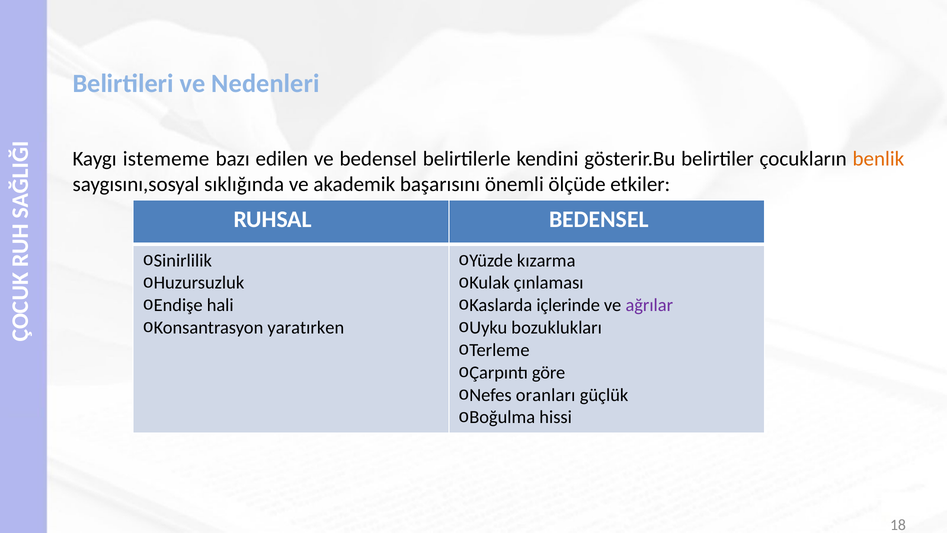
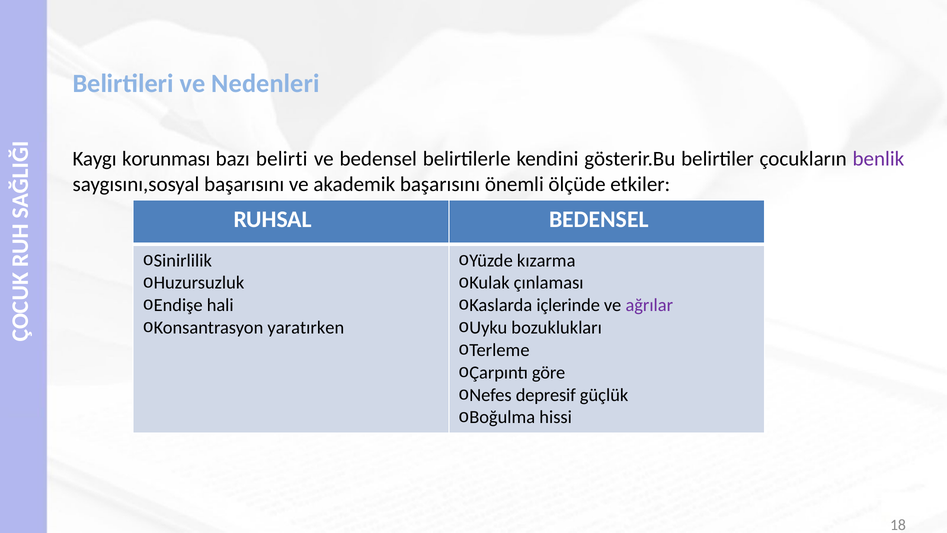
istememe: istememe -> korunması (166, 159)
edilen: edilen -> belirti (282, 159)
benlik colour: orange -> purple (878, 159)
saygısını,sosyal sıklığında: sıklığında -> başarısını (244, 184)
oranları: oranları -> depresif (546, 395)
